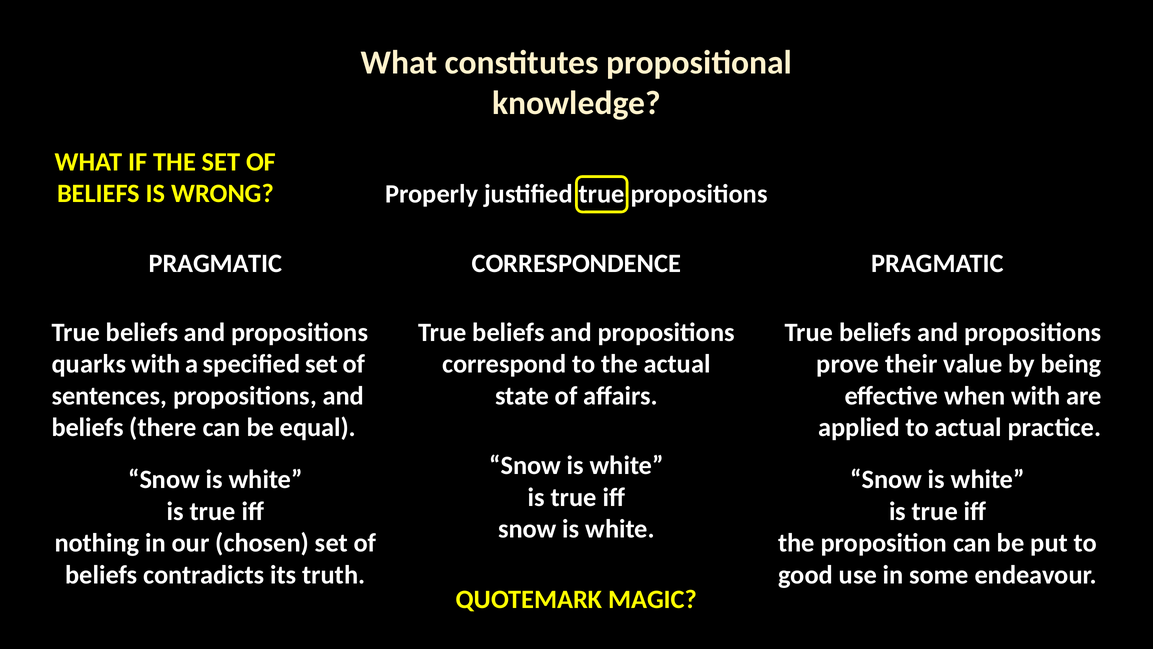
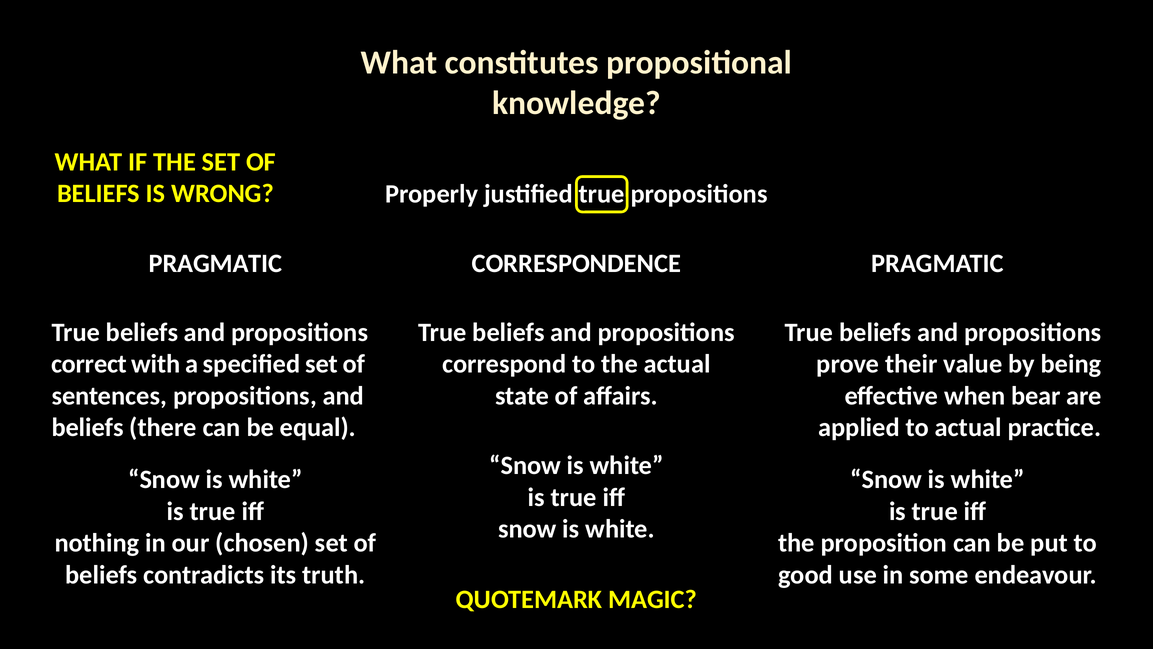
quarks: quarks -> correct (89, 364)
when with: with -> bear (1036, 396)
